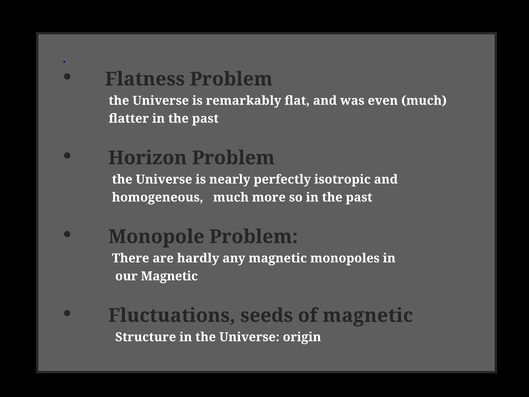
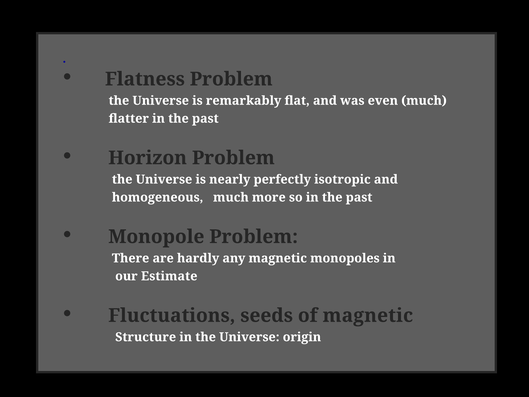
our Magnetic: Magnetic -> Estimate (169, 276)
